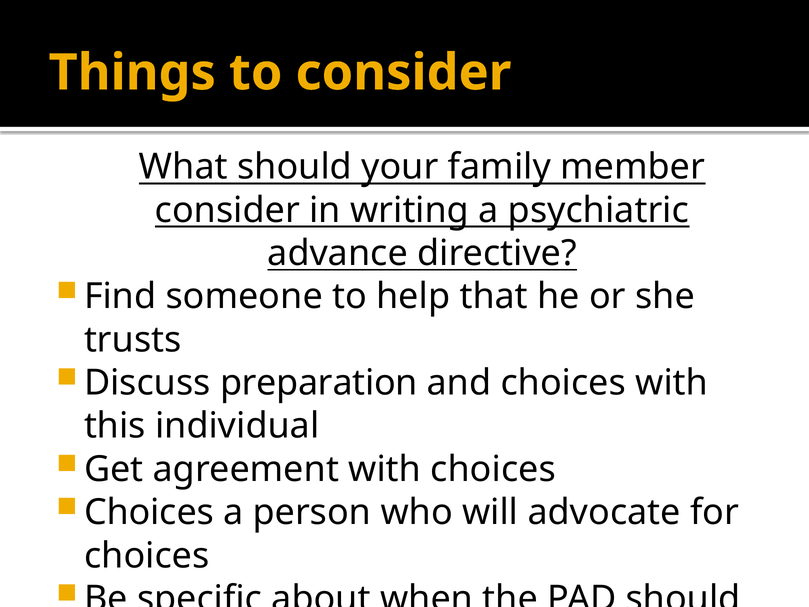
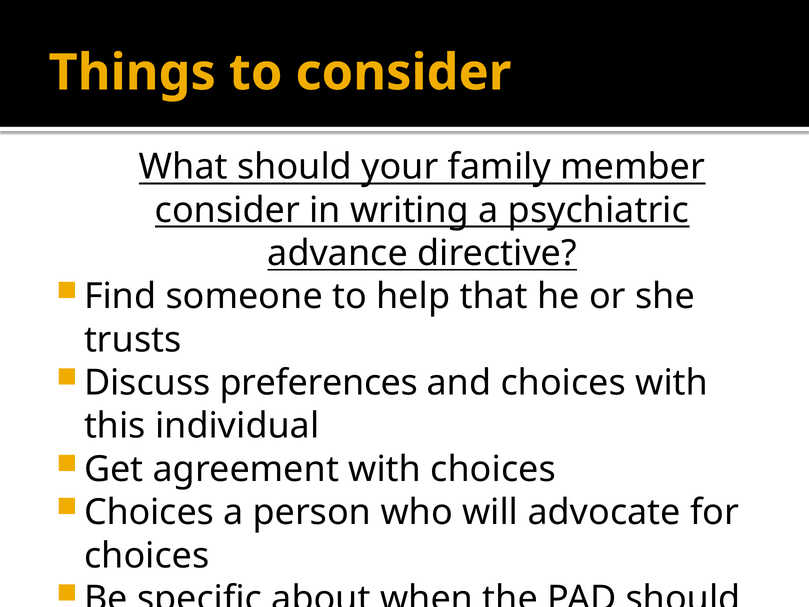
preparation: preparation -> preferences (319, 383)
